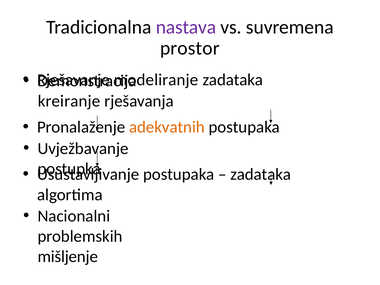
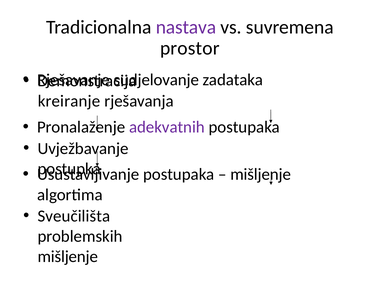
modeliranje: modeliranje -> sudjelovanje (156, 80)
adekvatnih colour: orange -> purple (167, 127)
zadataka: zadataka -> mišljenje (261, 174)
Nacionalni: Nacionalni -> Sveučilišta (74, 216)
